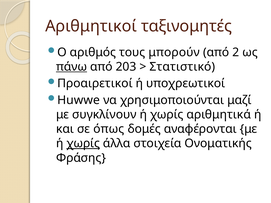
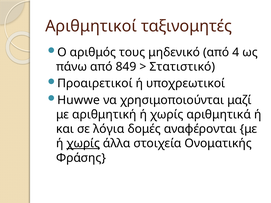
μπορούν: μπορούν -> μηδενικό (174, 52)
2: 2 -> 4 (236, 52)
πάνω underline: present -> none (72, 67)
203: 203 -> 849 (126, 67)
συγκλίνουν: συγκλίνουν -> αριθμητική (104, 115)
όπως: όπως -> λόγια (109, 129)
